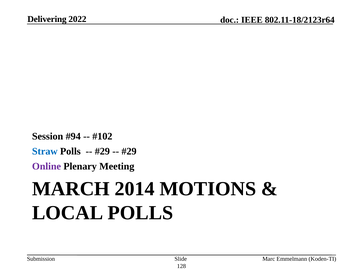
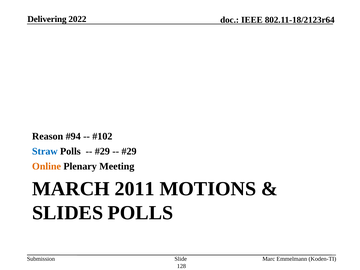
Session: Session -> Reason (48, 136)
Online colour: purple -> orange (47, 166)
2014: 2014 -> 2011 (135, 189)
LOCAL: LOCAL -> SLIDES (68, 213)
